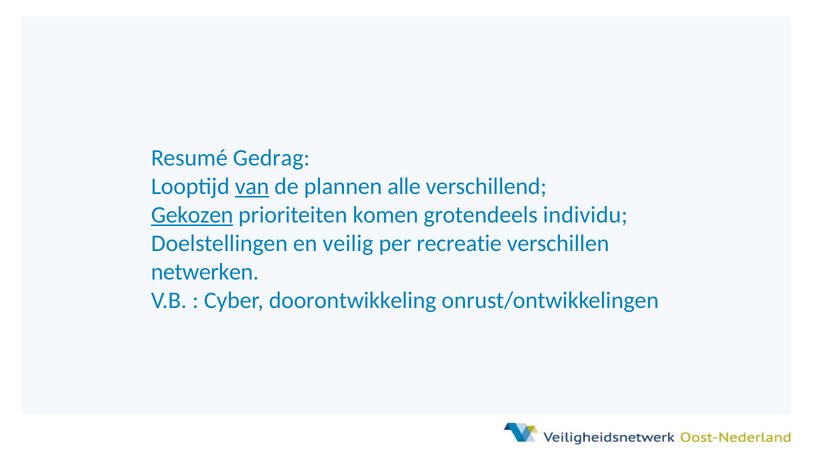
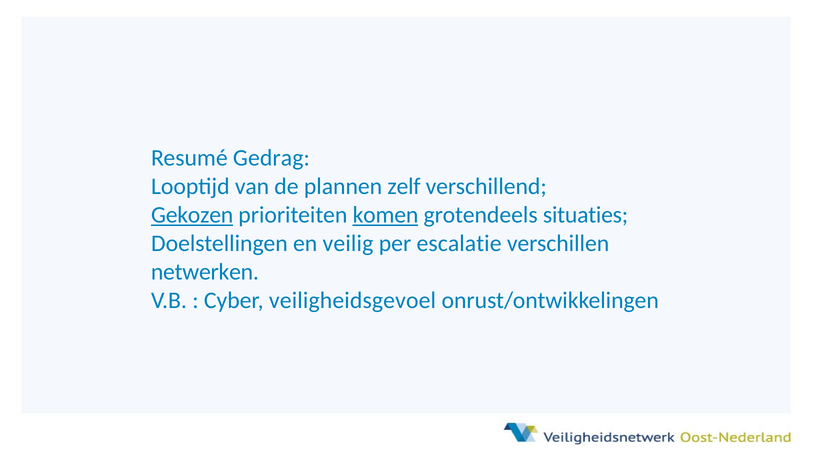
van underline: present -> none (252, 187)
alle: alle -> zelf (404, 187)
komen underline: none -> present (386, 215)
individu: individu -> situaties (586, 215)
recreatie: recreatie -> escalatie (459, 244)
doorontwikkeling: doorontwikkeling -> veiligheidsgevoel (353, 301)
